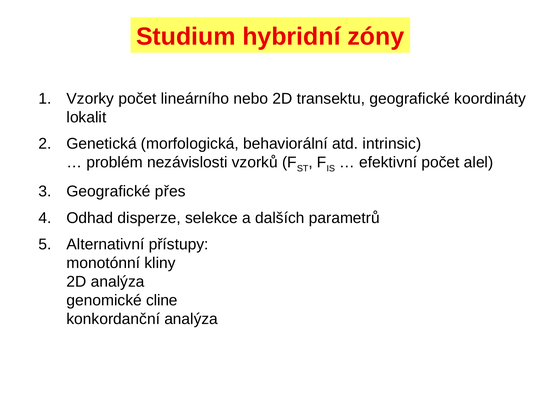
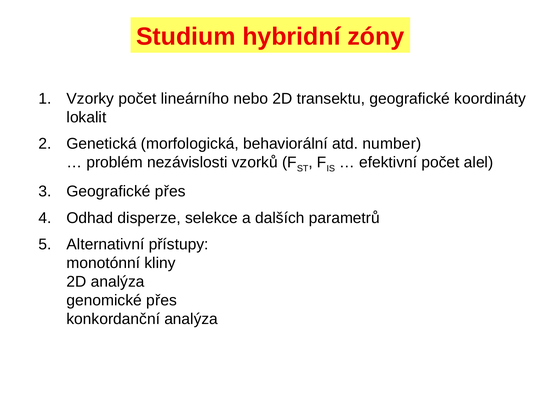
intrinsic: intrinsic -> number (392, 144)
genomické cline: cline -> přes (162, 300)
